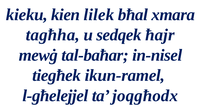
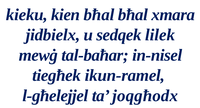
kien lilek: lilek -> bħal (99, 15)
tagħha: tagħha -> jidbielx (53, 35)
ħajr: ħajr -> lilek (160, 35)
